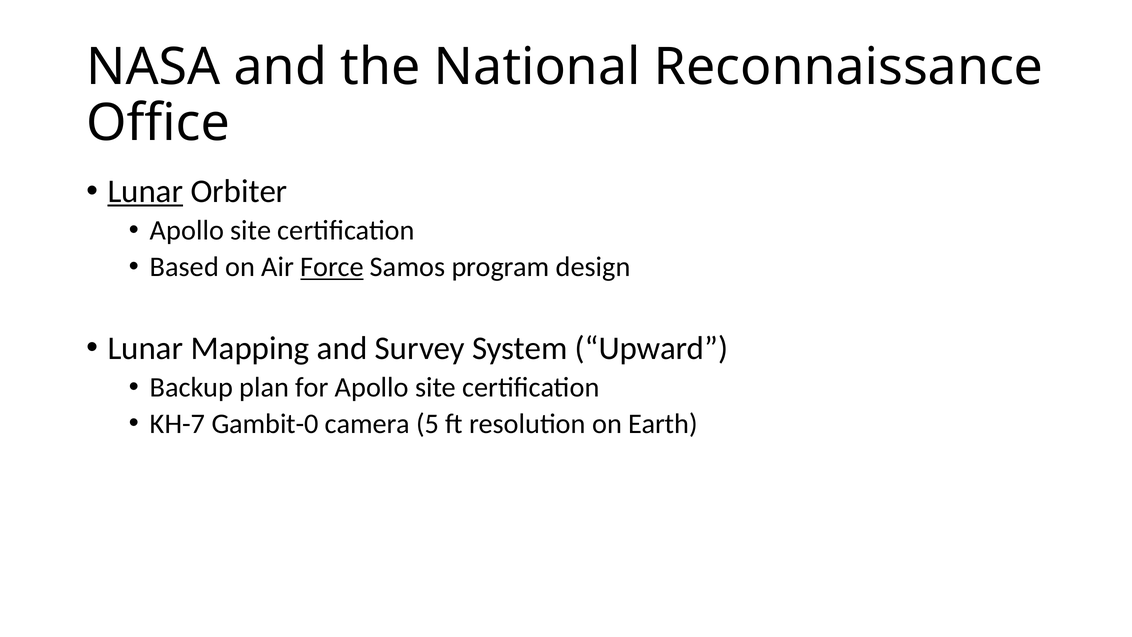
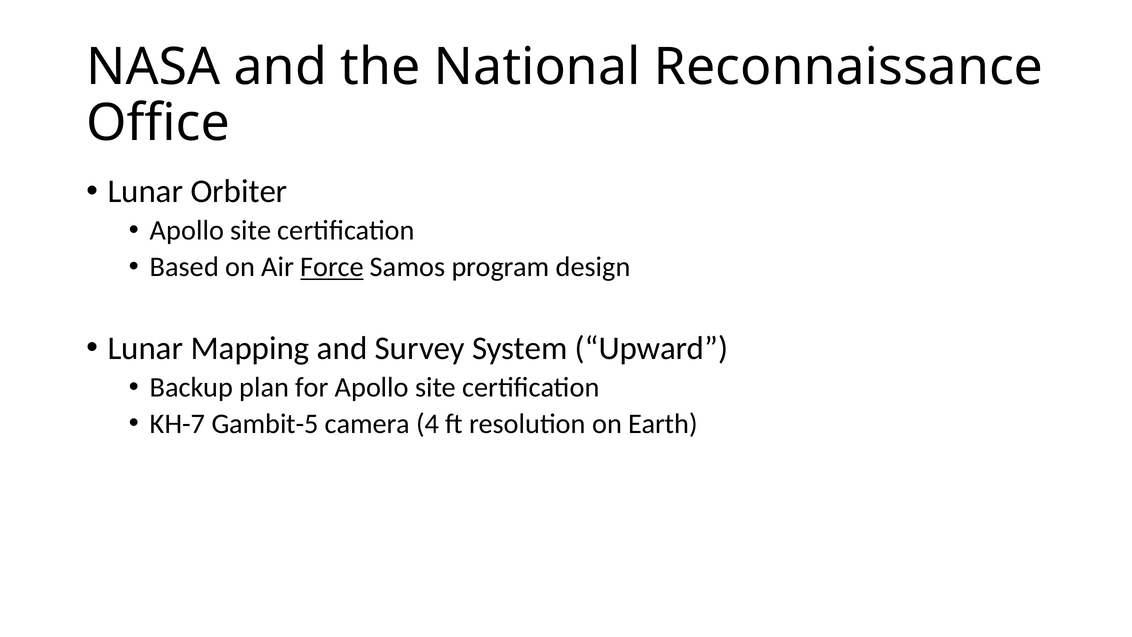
Lunar underline: present -> none (145, 191)
Gambit-0: Gambit-0 -> Gambit-5 (265, 424)
5: 5 -> 4 (428, 424)
